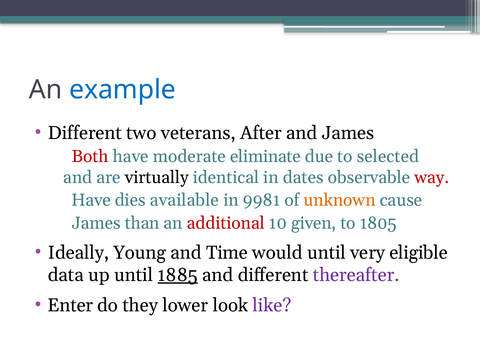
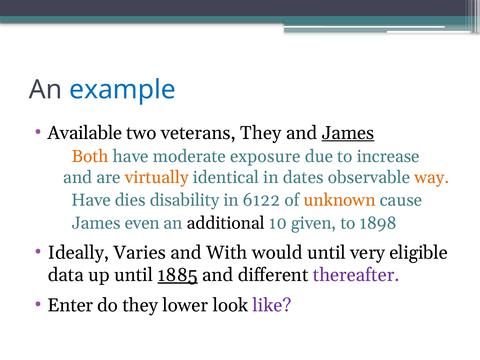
Different: Different -> Available (85, 133)
veterans After: After -> They (261, 133)
James underline: none -> present (348, 133)
Both colour: red -> orange (90, 156)
eliminate: eliminate -> exposure (265, 156)
selected: selected -> increase (388, 156)
virtually colour: black -> orange (157, 177)
way colour: red -> orange (432, 177)
available: available -> disability (185, 200)
9981: 9981 -> 6122 (261, 200)
than: than -> even (142, 223)
additional colour: red -> black (226, 223)
1805: 1805 -> 1898 (378, 223)
Young: Young -> Varies (140, 253)
Time: Time -> With (227, 253)
